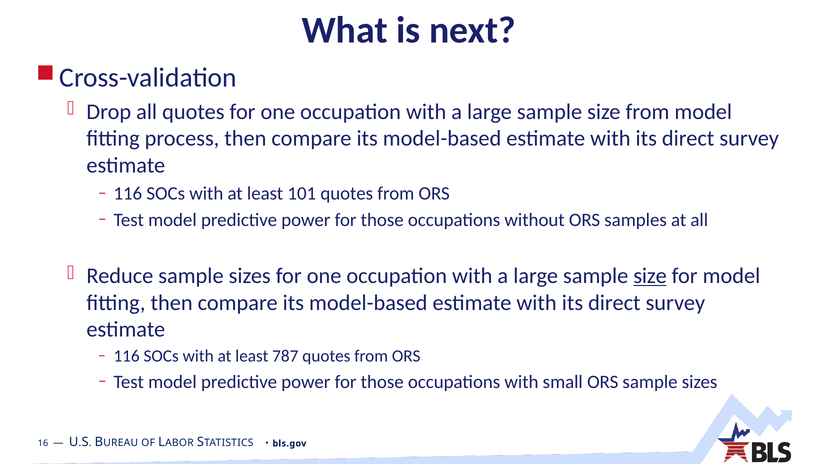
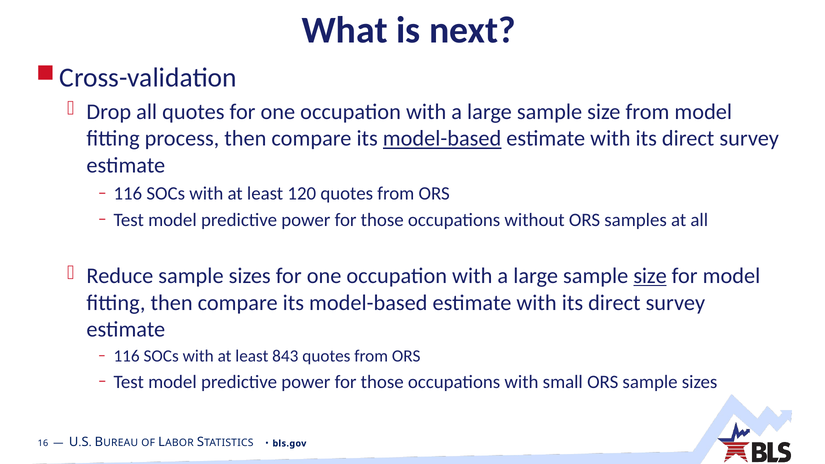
model-based underline: none -> present (442, 139)
101: 101 -> 120 (302, 194)
787: 787 -> 843 (285, 356)
